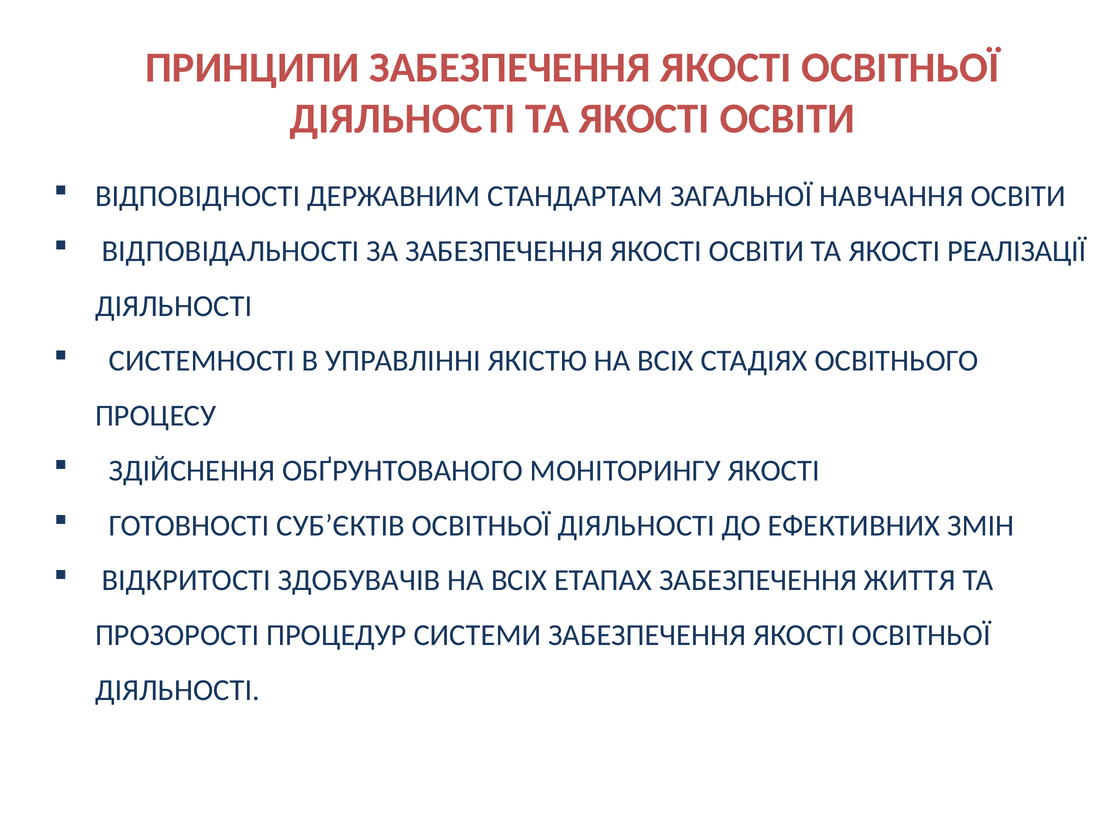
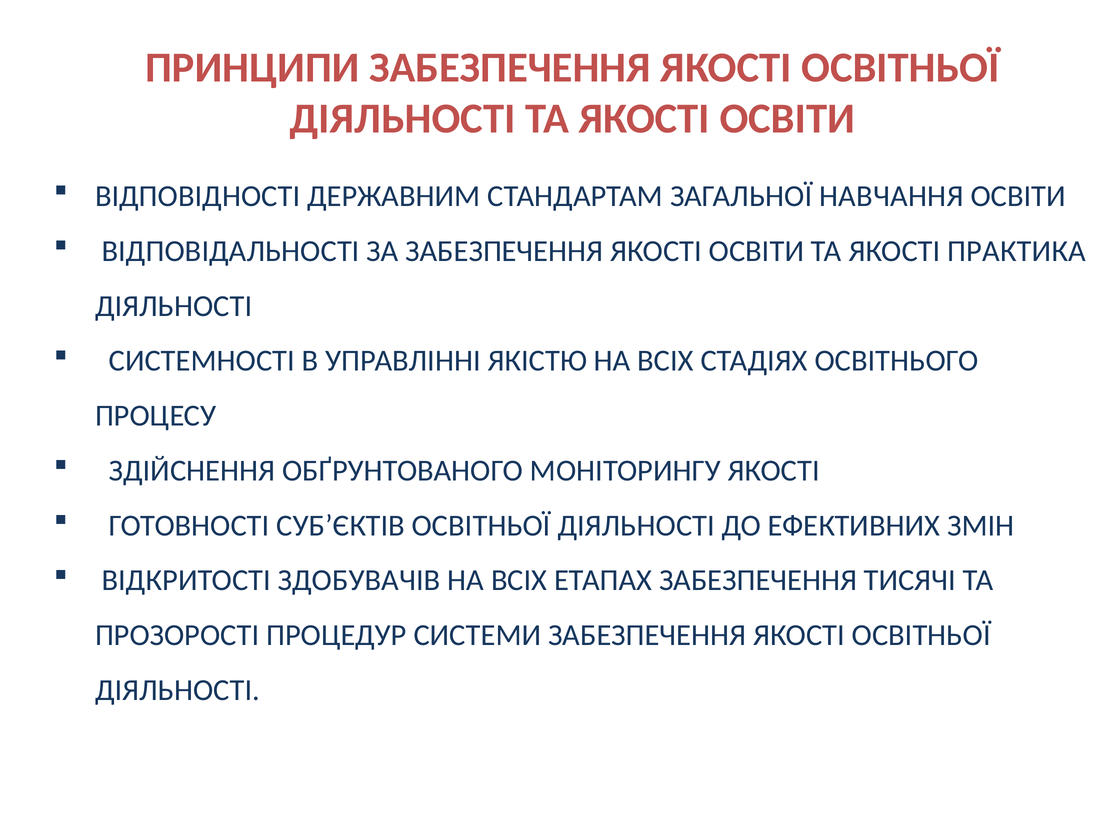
РЕАЛІЗАЦІЇ: РЕАЛІЗАЦІЇ -> ПРАКТИКА (1017, 251)
ЖИТТЯ: ЖИТТЯ -> ТИСЯЧІ (910, 581)
